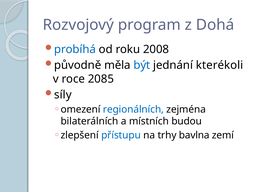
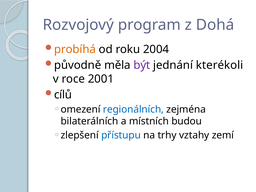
probíhá colour: blue -> orange (75, 49)
2008: 2008 -> 2004 (156, 49)
být colour: blue -> purple (142, 65)
2085: 2085 -> 2001 (101, 79)
síly: síly -> cílů (63, 95)
bavlna: bavlna -> vztahy (194, 135)
